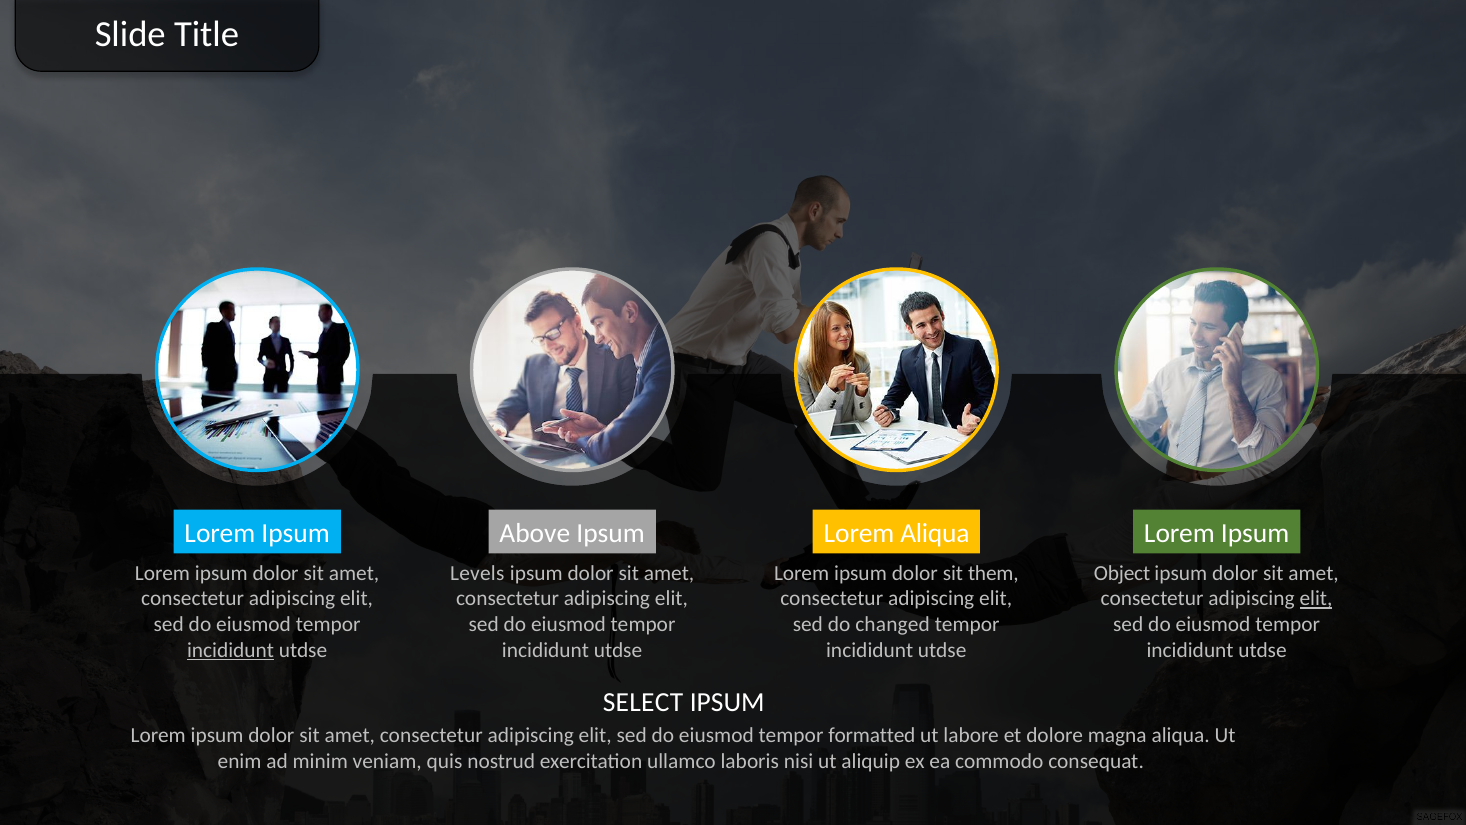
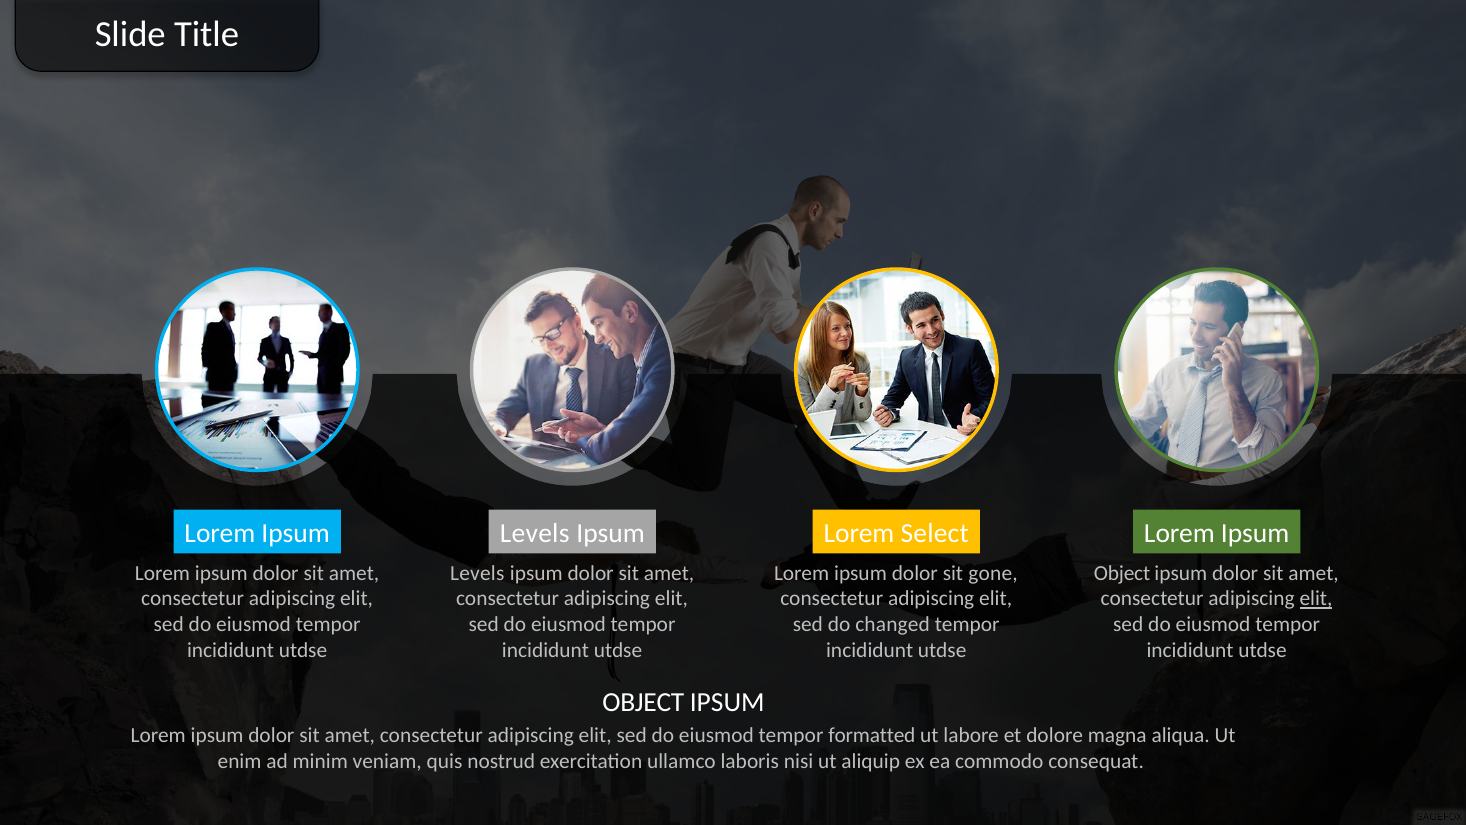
Above: Above -> Levels (535, 533)
Lorem Aliqua: Aliqua -> Select (935, 533)
them: them -> gone (993, 573)
incididunt underline: present -> none (231, 650)
SELECT: SELECT -> OBJECT (643, 702)
